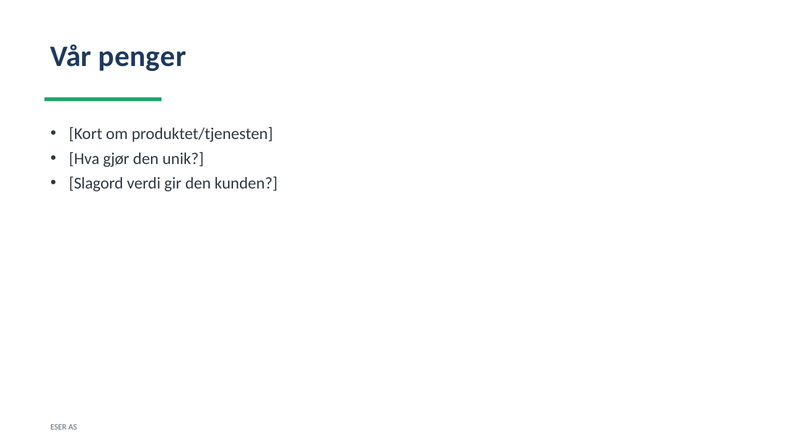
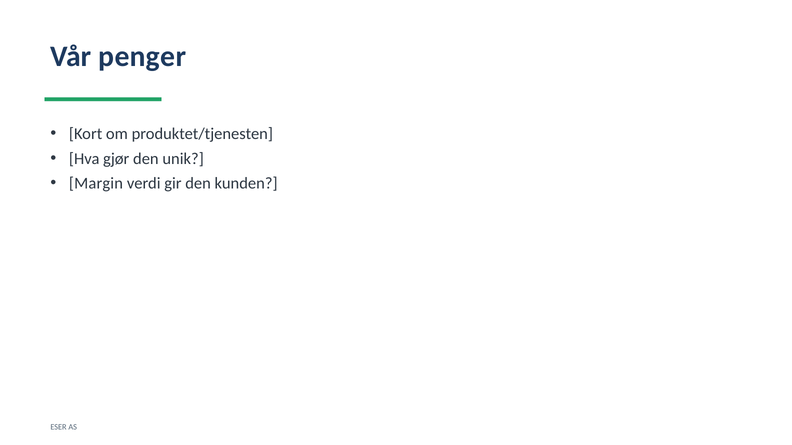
Slagord: Slagord -> Margin (96, 184)
